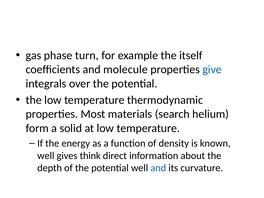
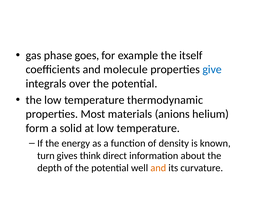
turn: turn -> goes (87, 55)
search: search -> anions (172, 114)
well: well -> turn (46, 156)
and colour: blue -> orange (158, 168)
